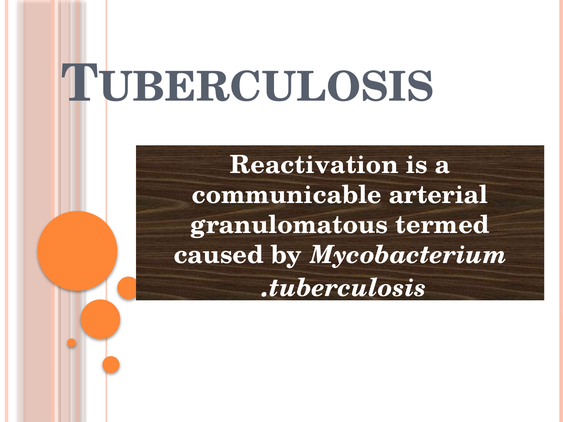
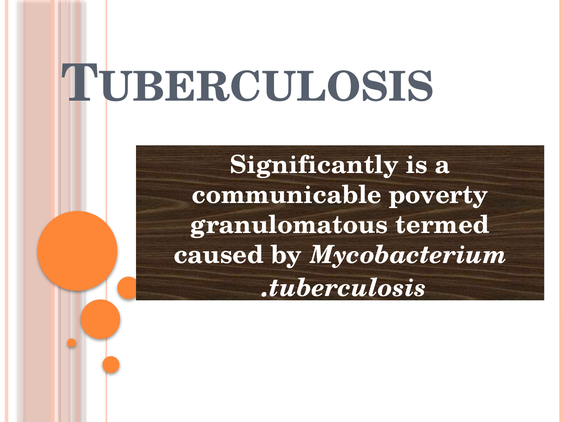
Reactivation: Reactivation -> Significantly (314, 165)
arterial: arterial -> poverty (438, 195)
